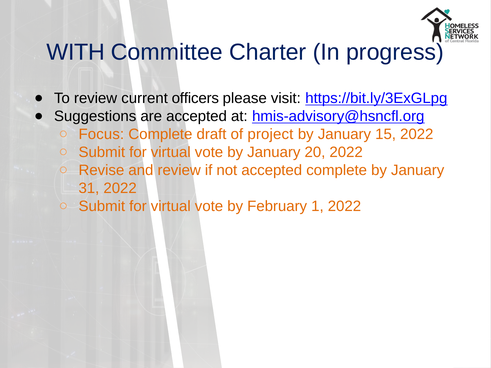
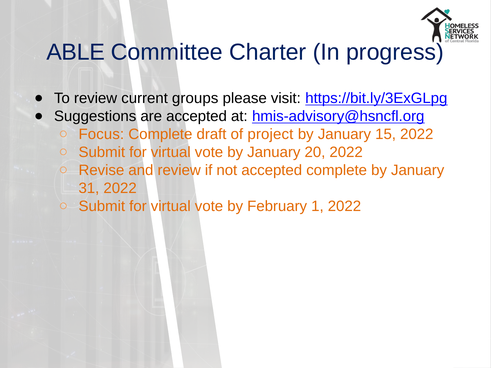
WITH: WITH -> ABLE (76, 52)
officers: officers -> groups (195, 98)
